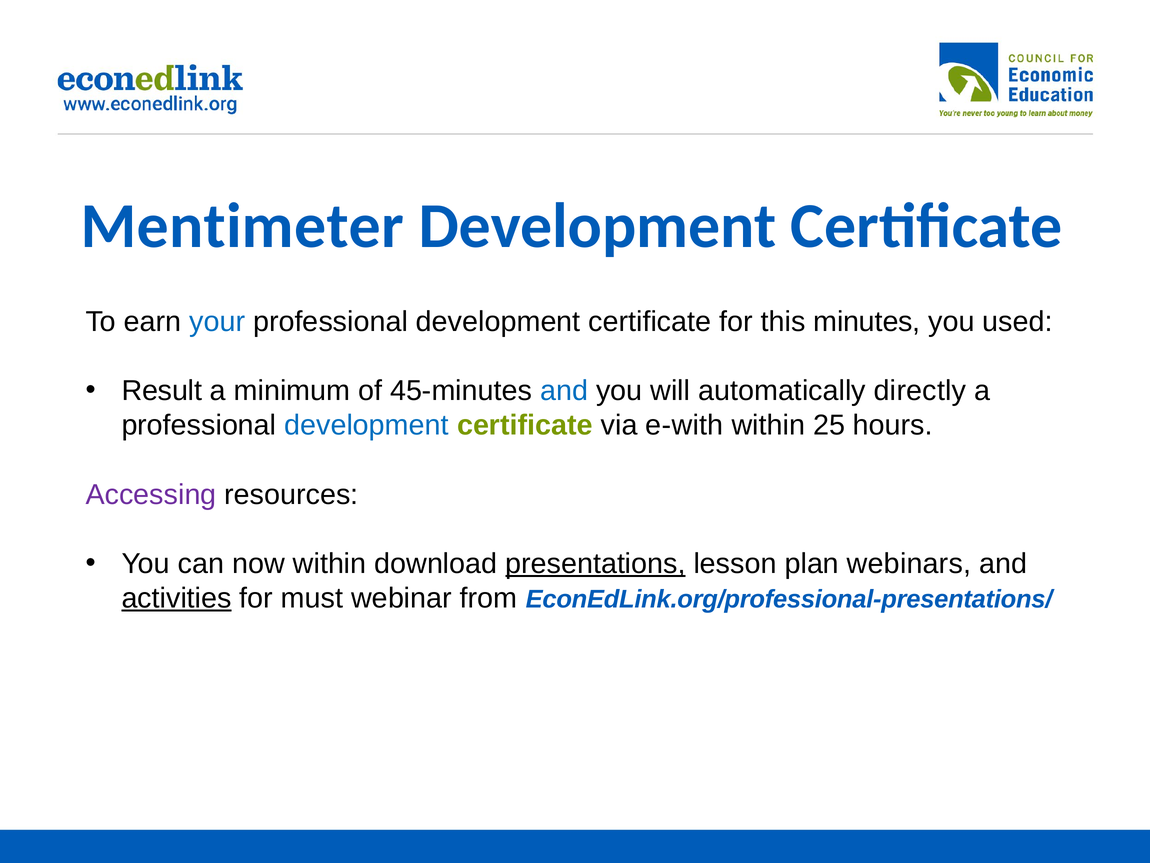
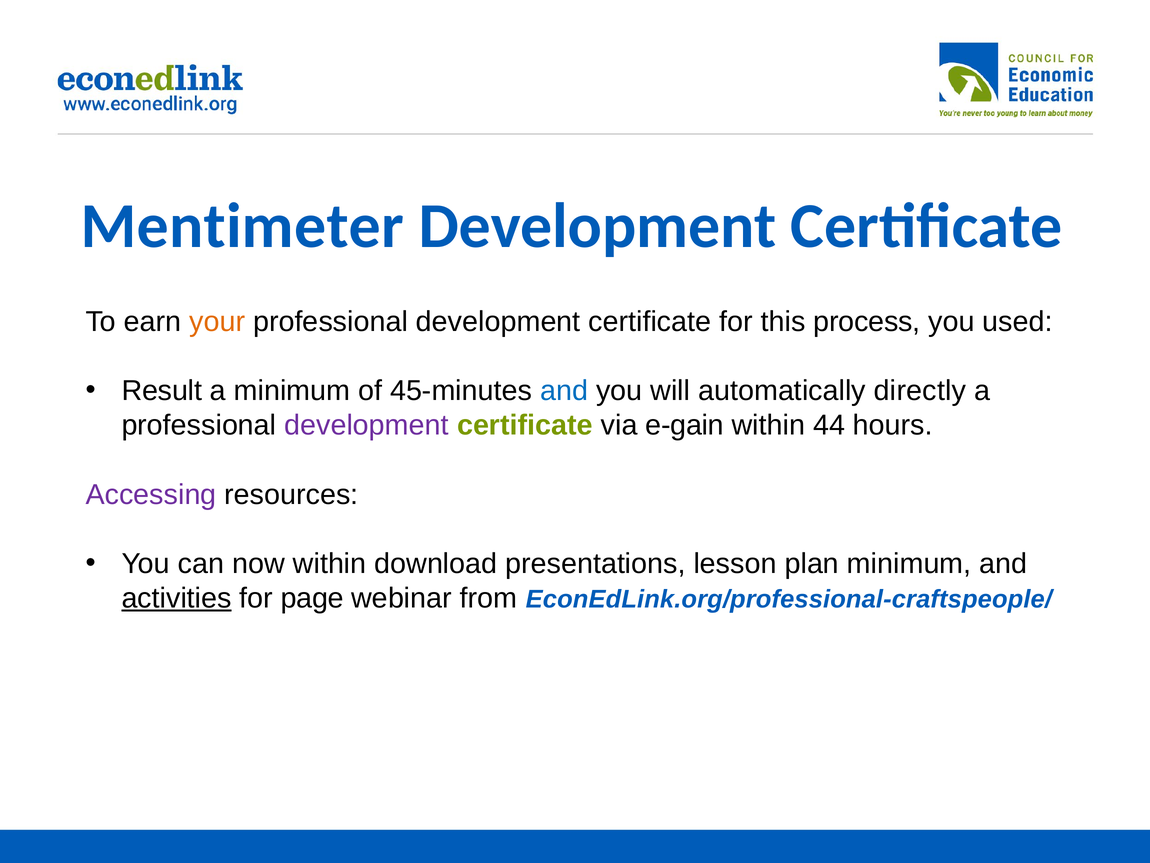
your colour: blue -> orange (217, 322)
minutes: minutes -> process (867, 322)
development colour: blue -> purple (366, 425)
e-with: e-with -> e-gain (685, 425)
25: 25 -> 44 (829, 425)
presentations underline: present -> none (595, 563)
plan webinars: webinars -> minimum (909, 563)
must: must -> page (312, 598)
EconEdLink.org/professional-presentations/: EconEdLink.org/professional-presentations/ -> EconEdLink.org/professional-craftspeople/ (789, 599)
